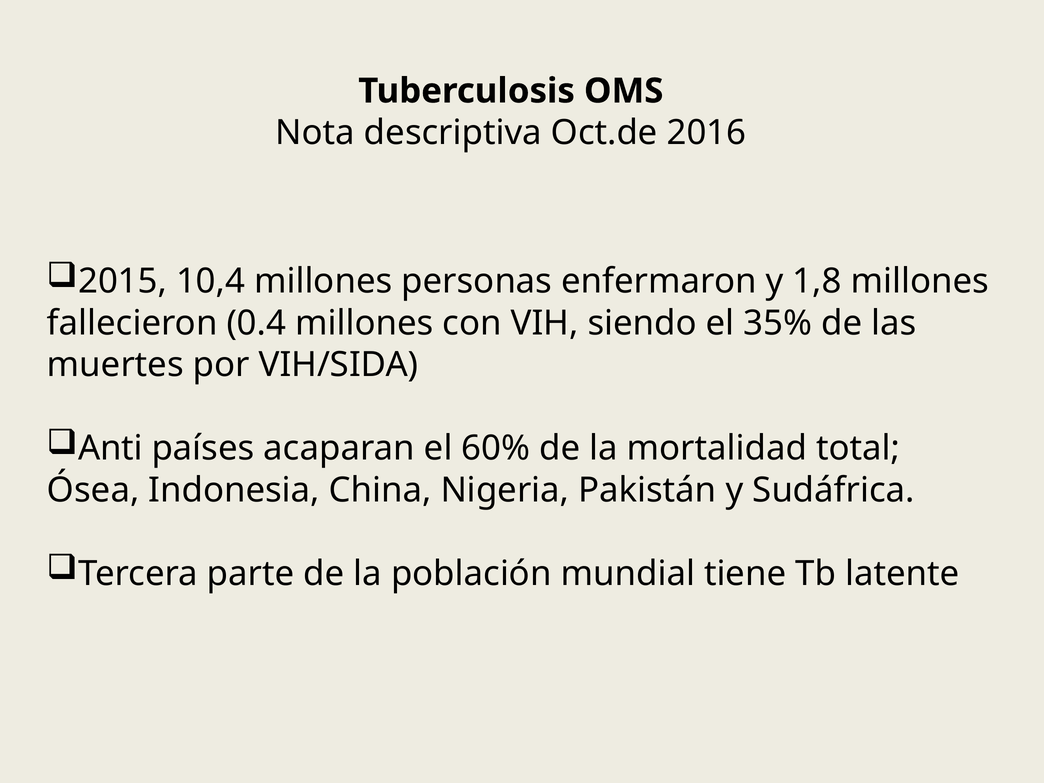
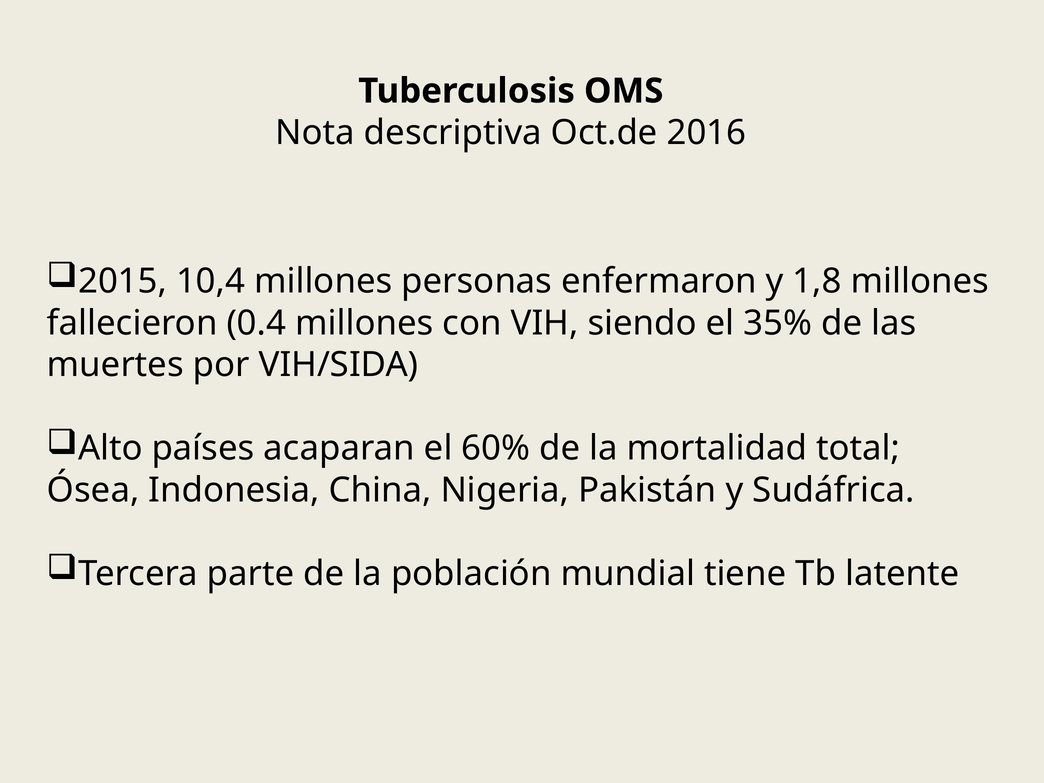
Anti: Anti -> Alto (110, 448)
